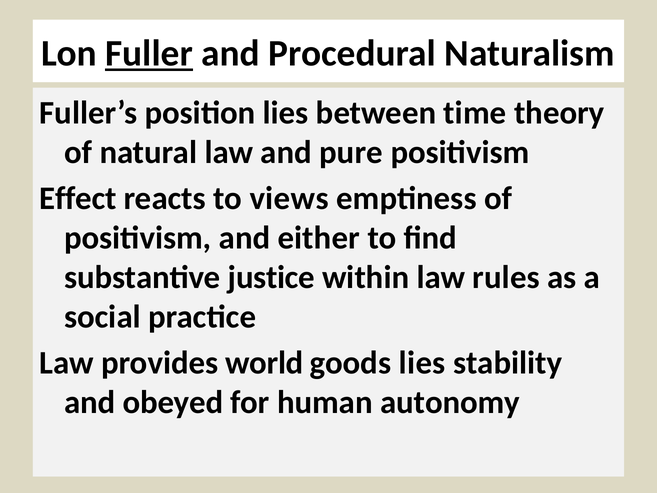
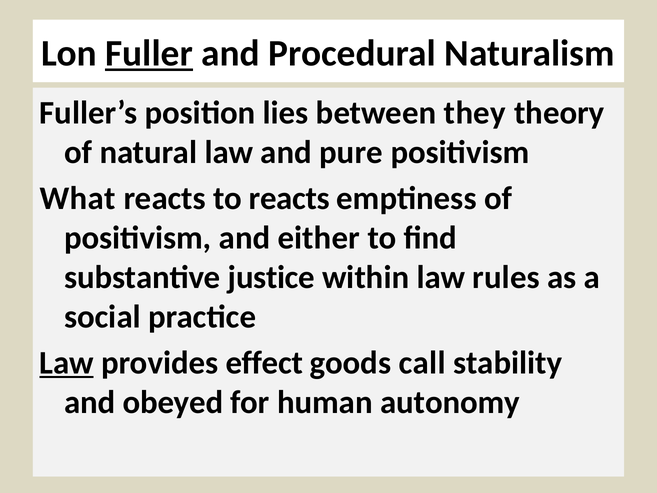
time: time -> they (475, 113)
Effect: Effect -> What (78, 198)
to views: views -> reacts (289, 198)
Law underline: none -> present (67, 363)
world: world -> effect (264, 363)
goods lies: lies -> call (422, 363)
